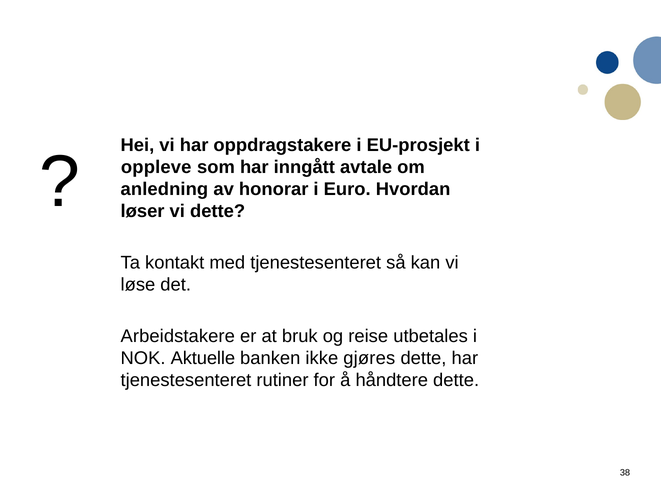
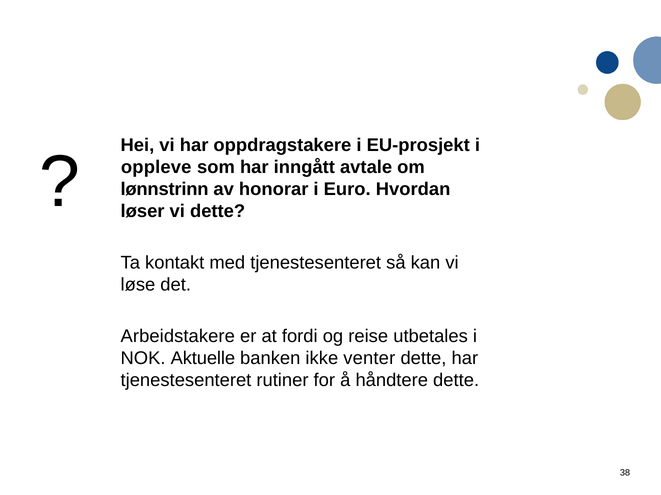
anledning: anledning -> lønnstrinn (165, 190)
bruk: bruk -> fordi (300, 337)
gjøres: gjøres -> venter (369, 359)
